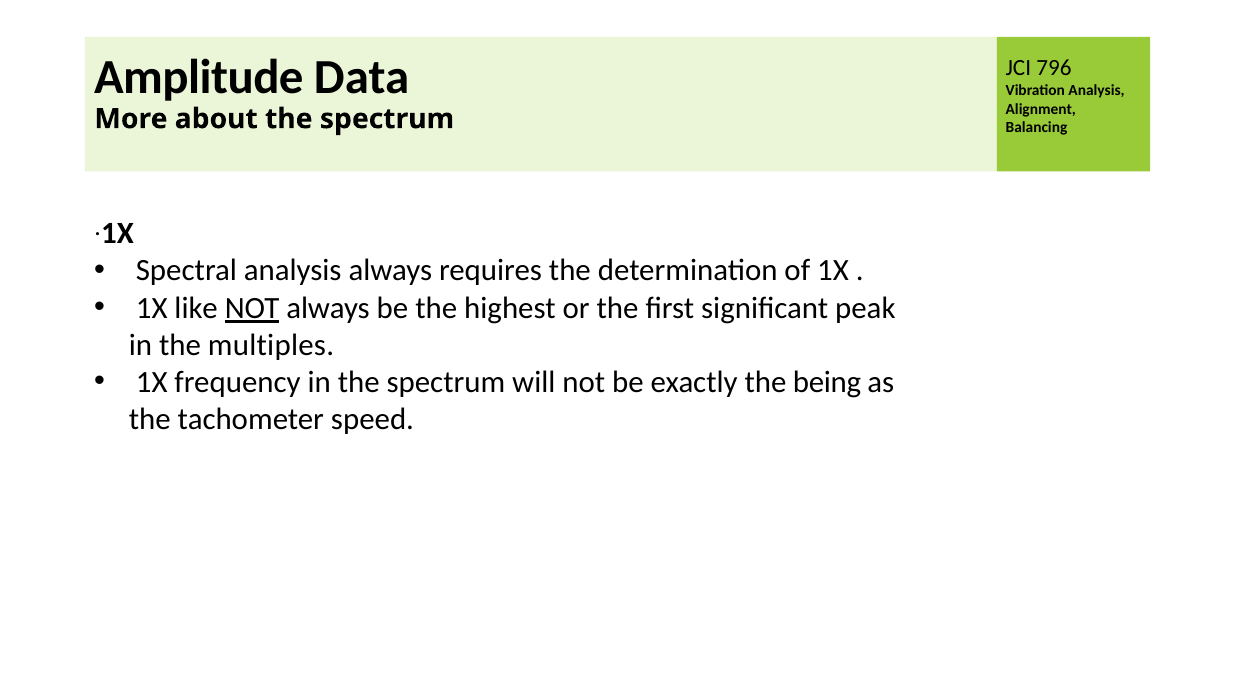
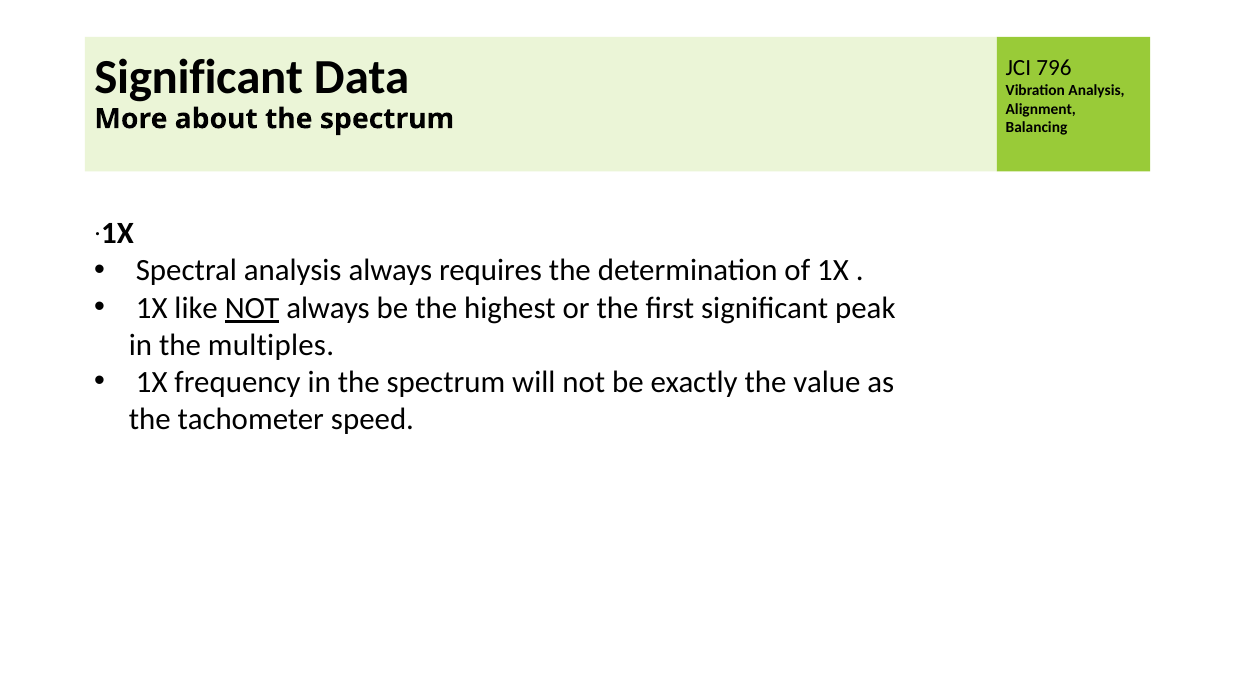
Amplitude: Amplitude -> Significant (199, 77)
being: being -> value (827, 382)
